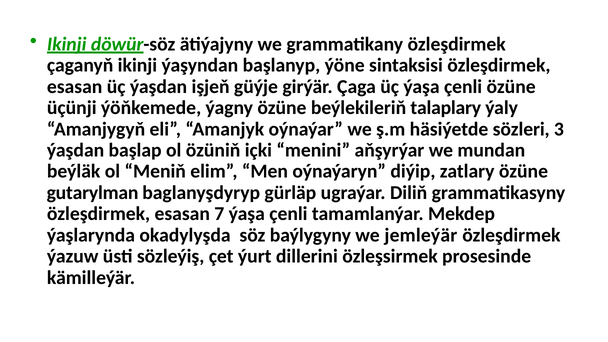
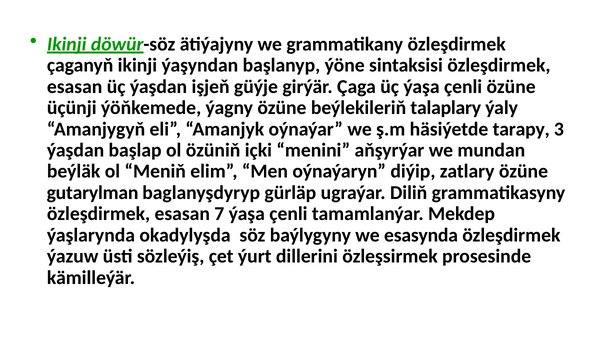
sözleri: sözleri -> tarapy (521, 129)
jemleýär: jemleýär -> esasynda (421, 235)
